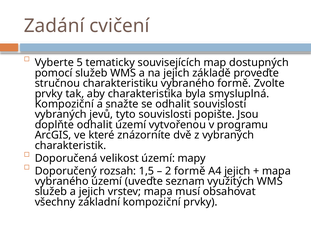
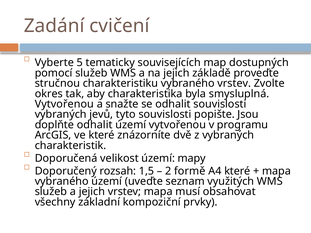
vybraného formě: formě -> vrstev (234, 83)
prvky: prvky -> okres (49, 94)
Kompoziční: Kompoziční -> Vytvořenou (64, 104)
A4 jejich: jejich -> které (237, 171)
